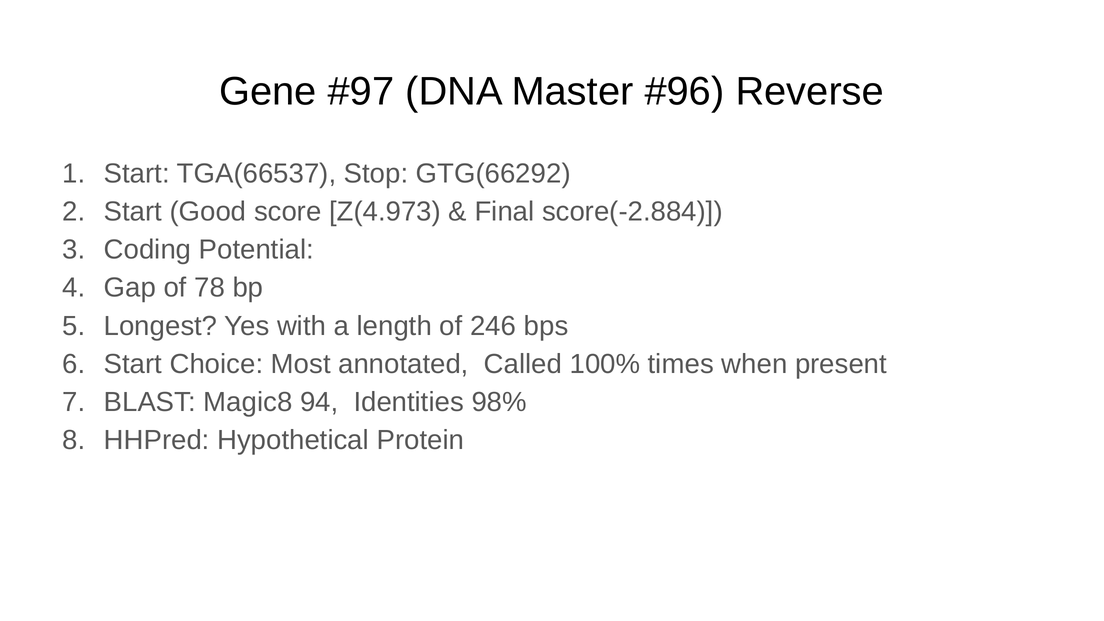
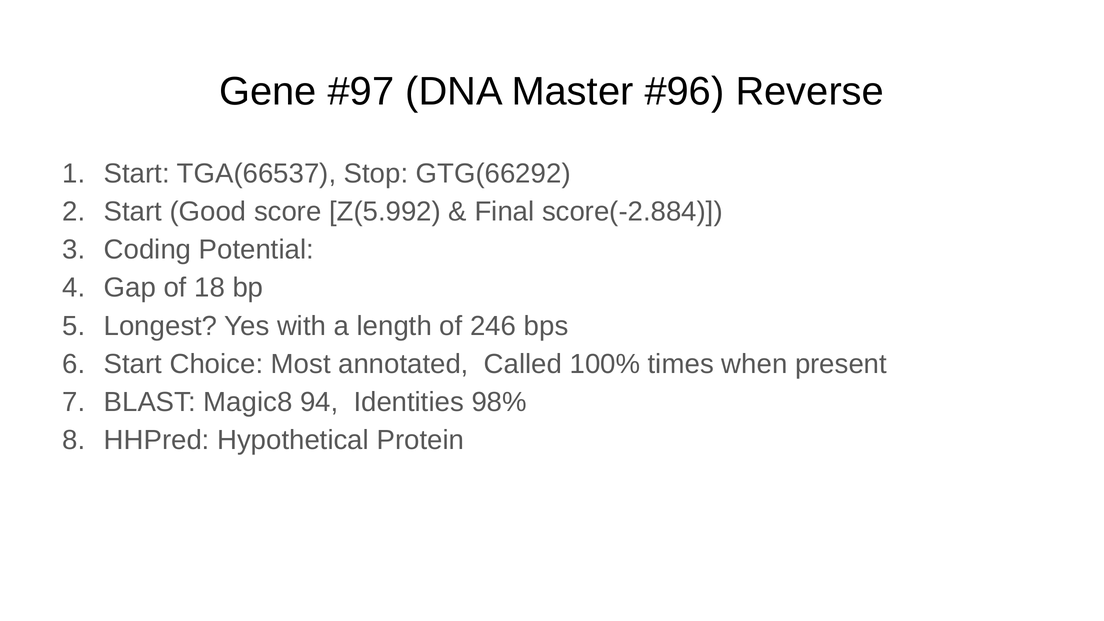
Z(4.973: Z(4.973 -> Z(5.992 (385, 212)
78: 78 -> 18 (210, 288)
